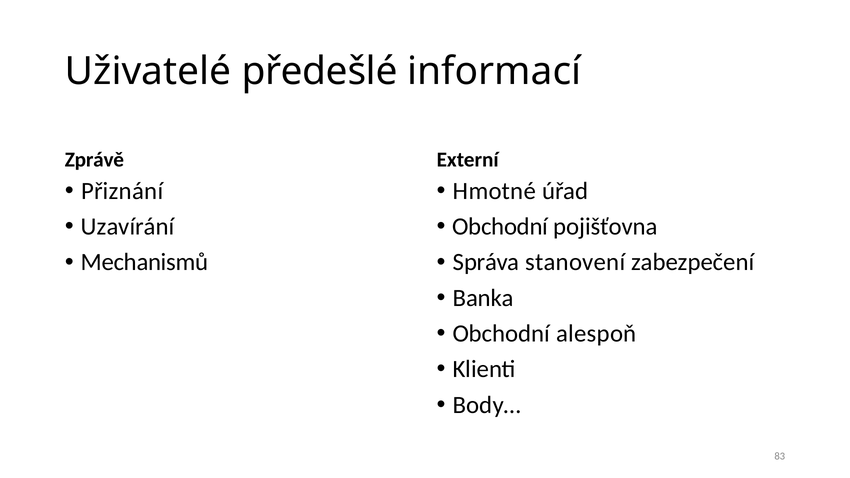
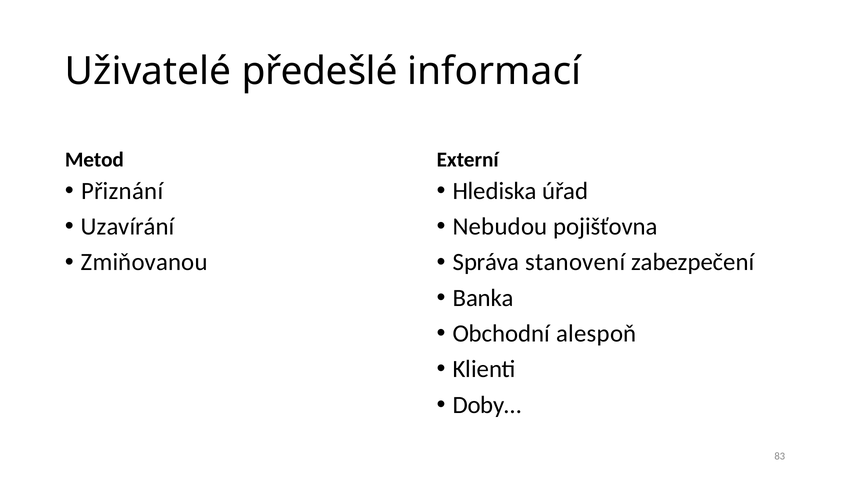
Zprávě: Zprávě -> Metod (94, 160)
Hmotné: Hmotné -> Hlediska (495, 191)
Obchodní: Obchodní -> Nebudou (500, 227)
Mechanismů: Mechanismů -> Zmiňovanou (144, 262)
Body…: Body… -> Doby… (487, 405)
